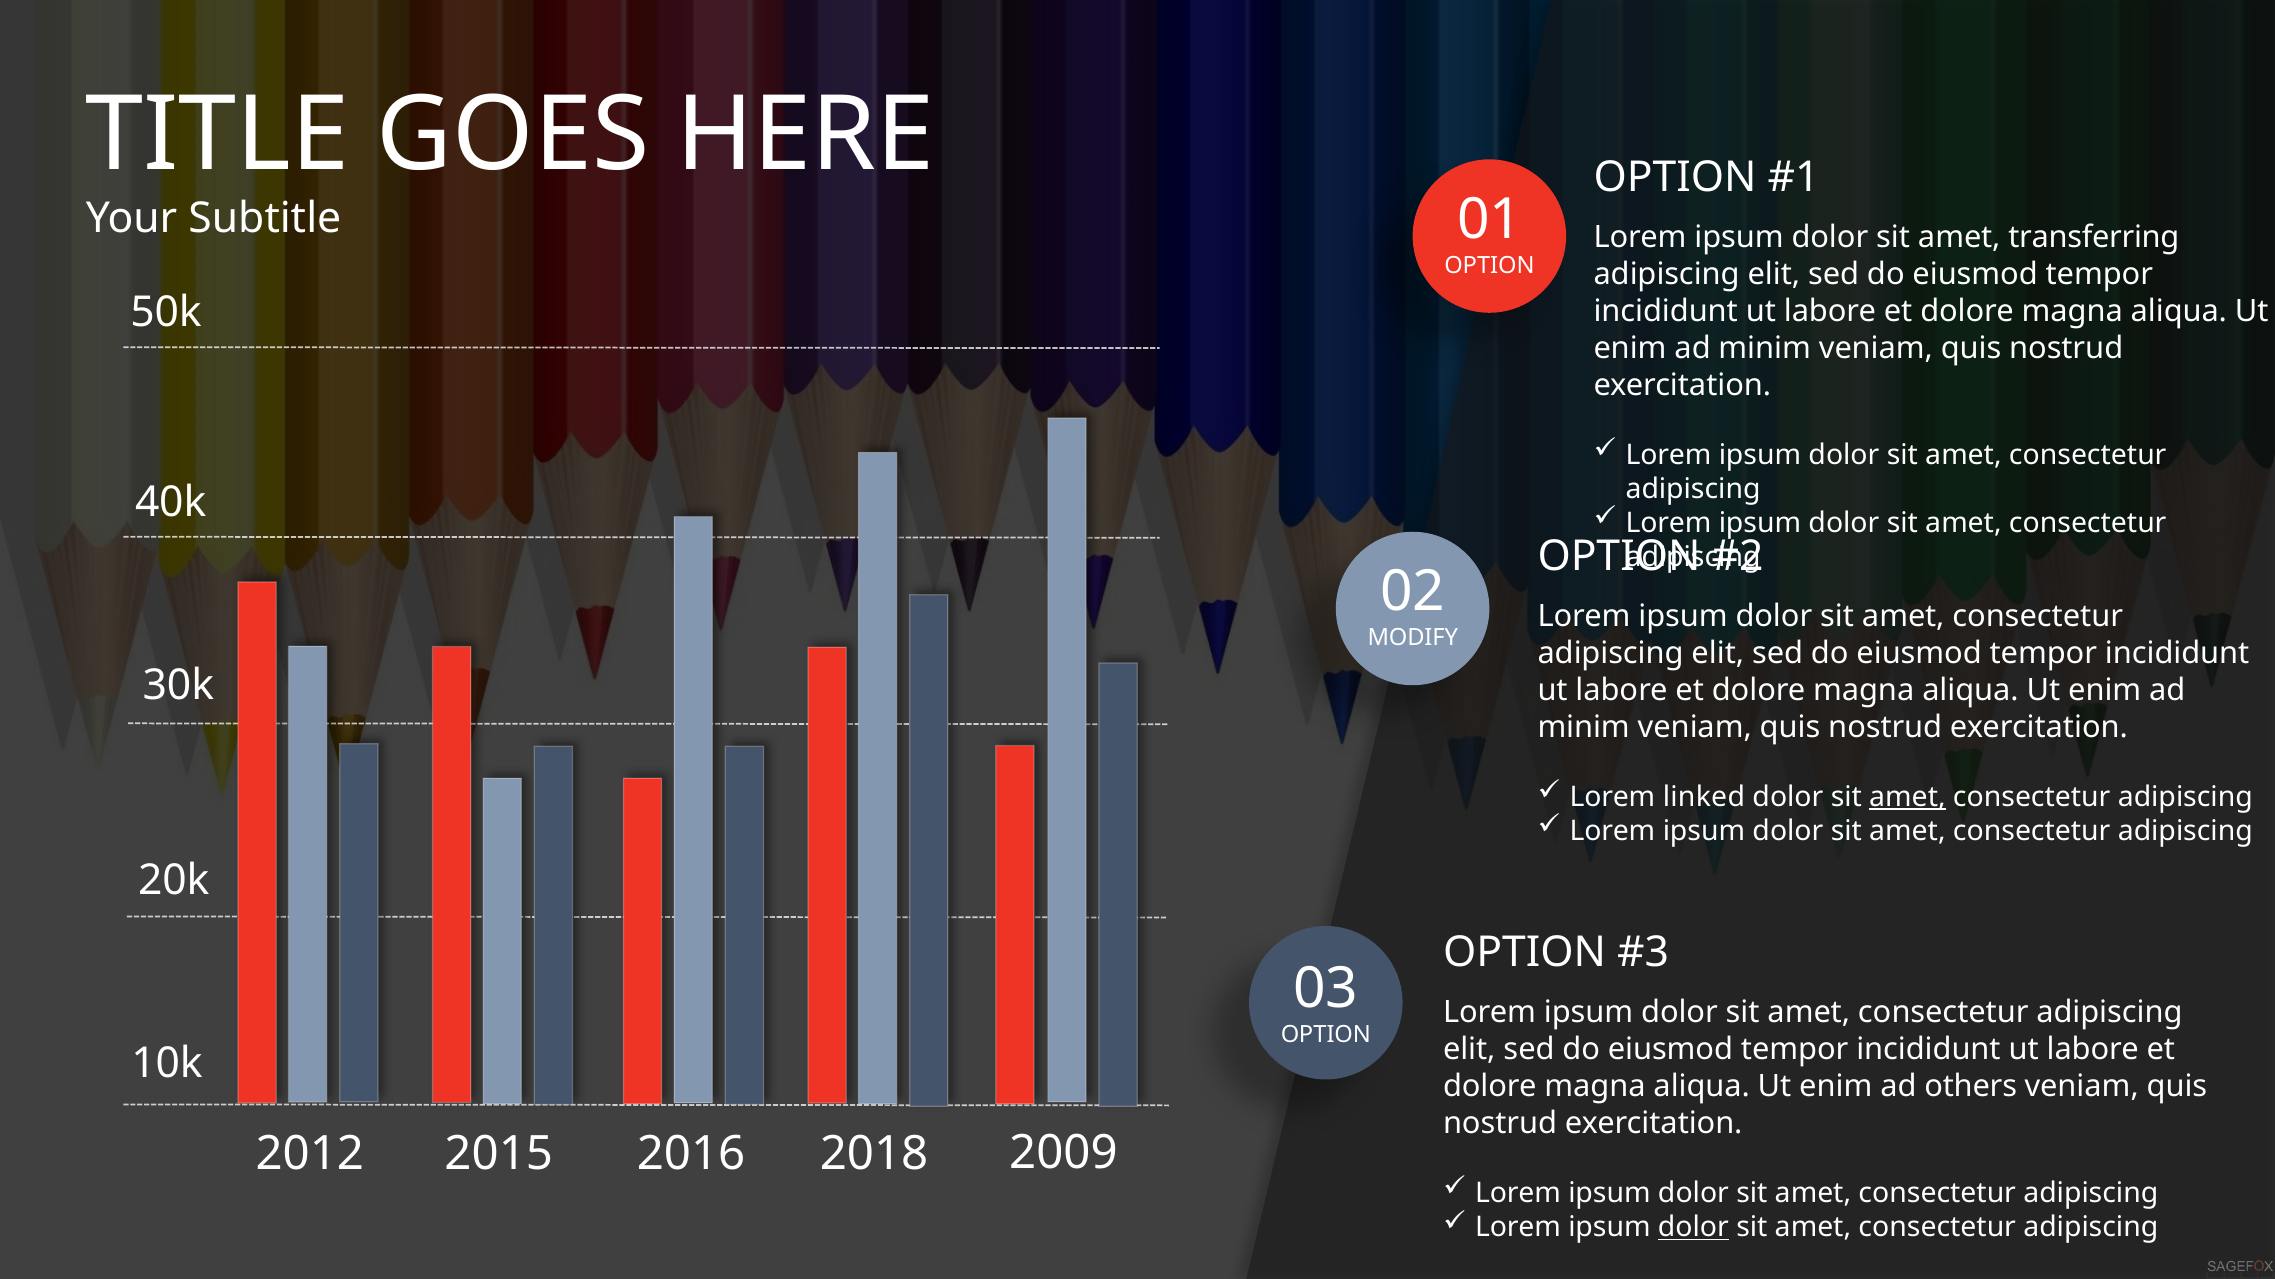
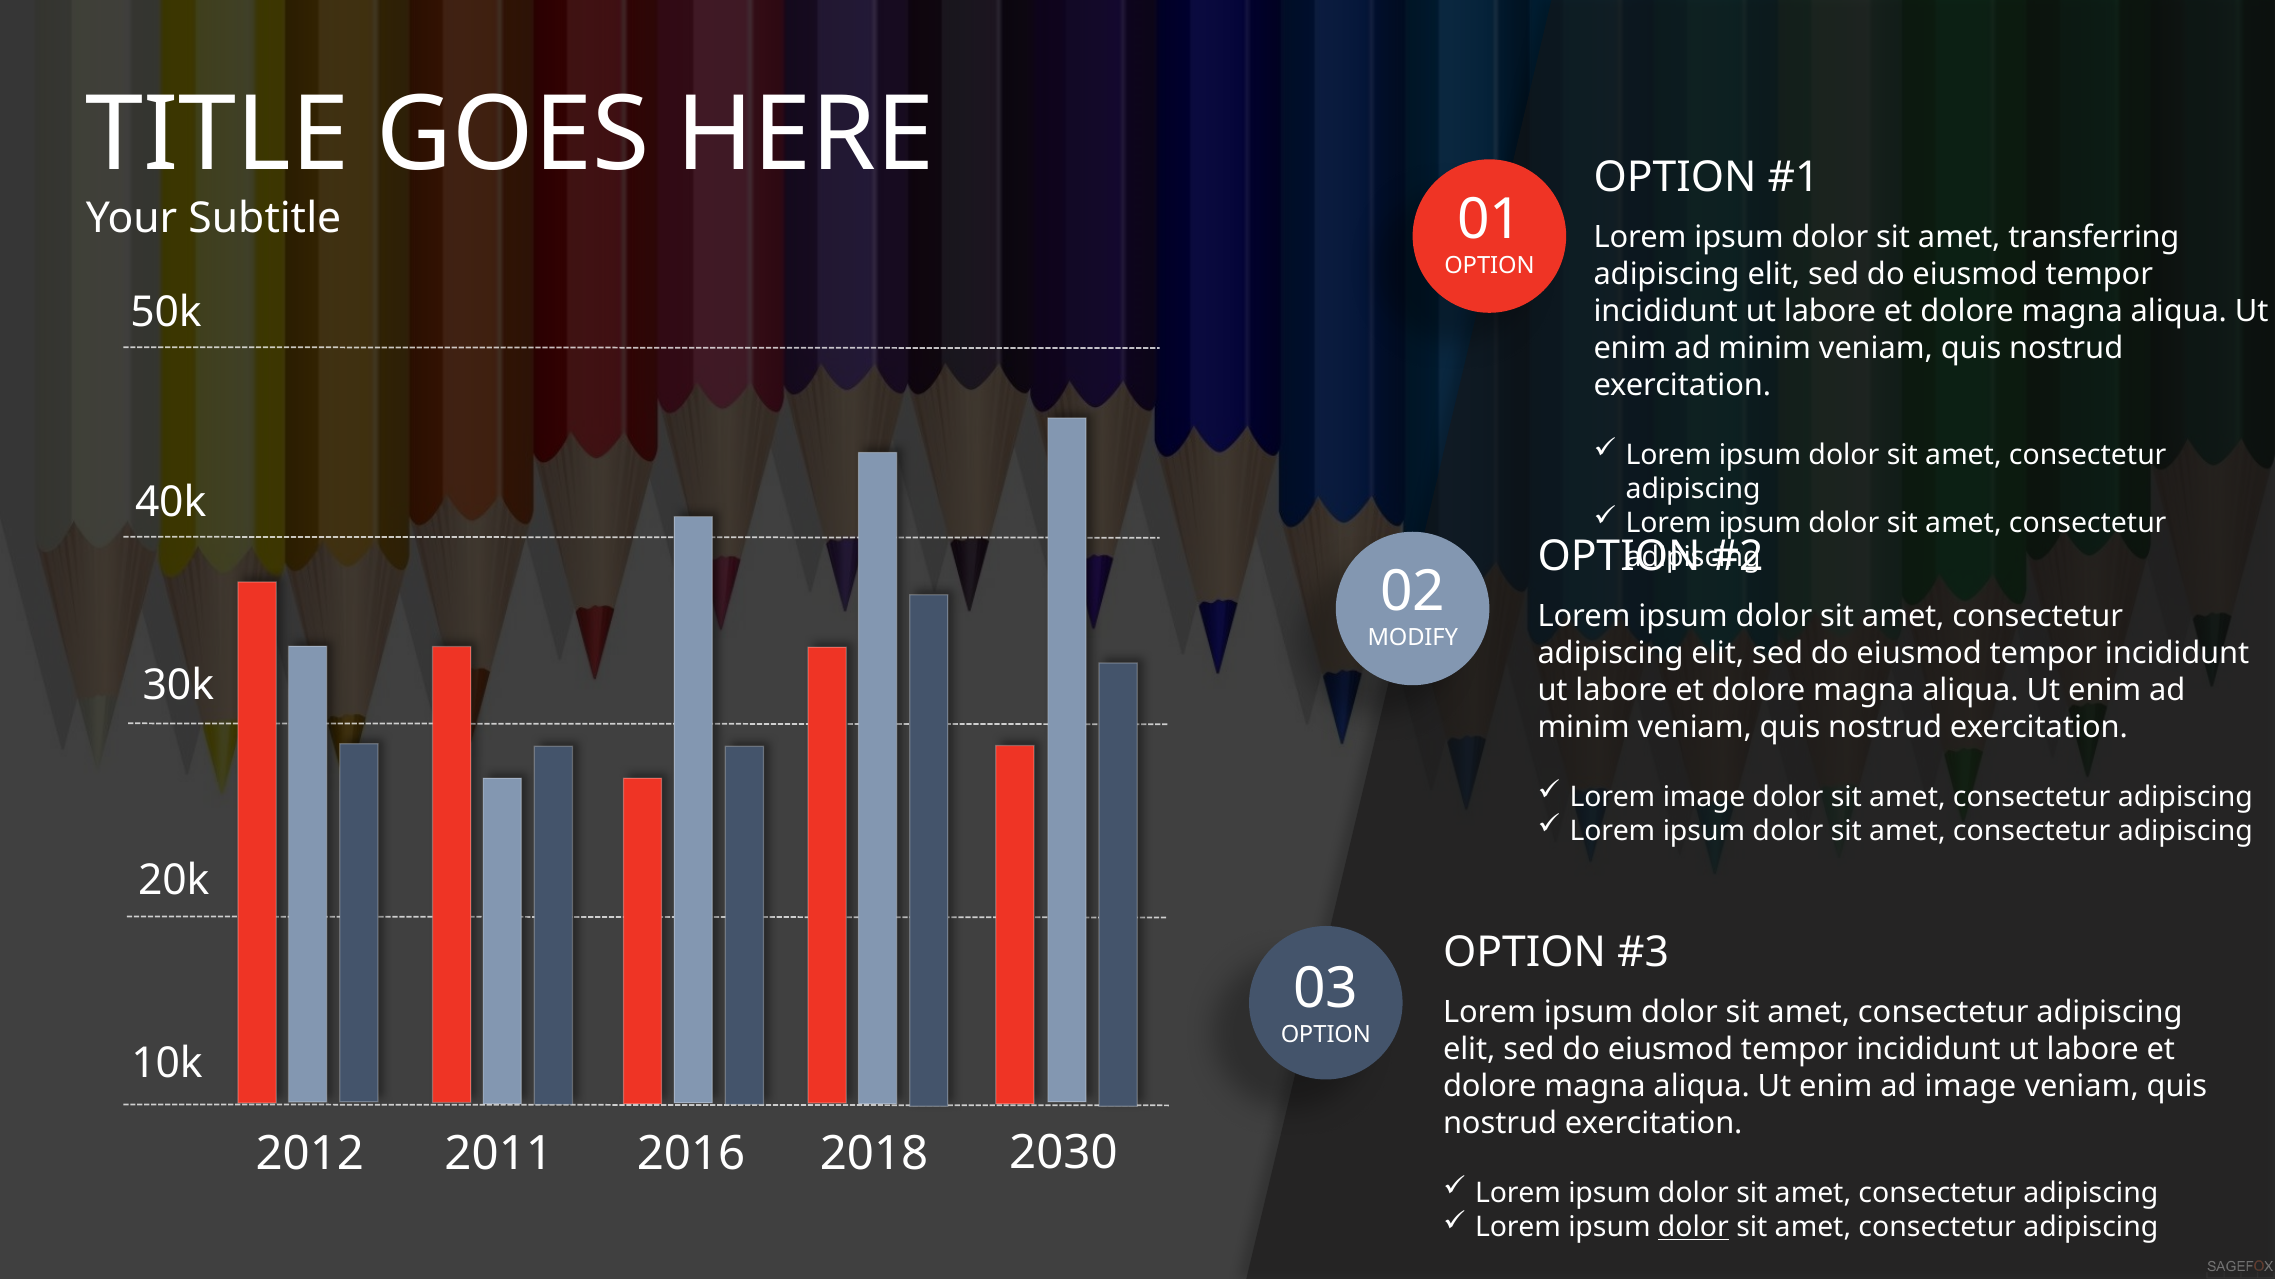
Lorem linked: linked -> image (1704, 797)
amet underline: present -> none (1907, 797)
ad others: others -> image (1970, 1087)
2015: 2015 -> 2011 (499, 1154)
2009: 2009 -> 2030 (1063, 1154)
